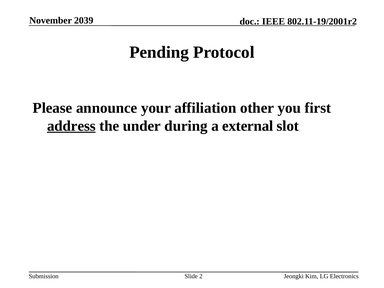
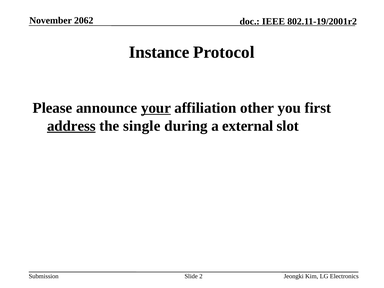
2039: 2039 -> 2062 (84, 20)
Pending: Pending -> Instance (159, 52)
your underline: none -> present (156, 108)
under: under -> single (142, 126)
